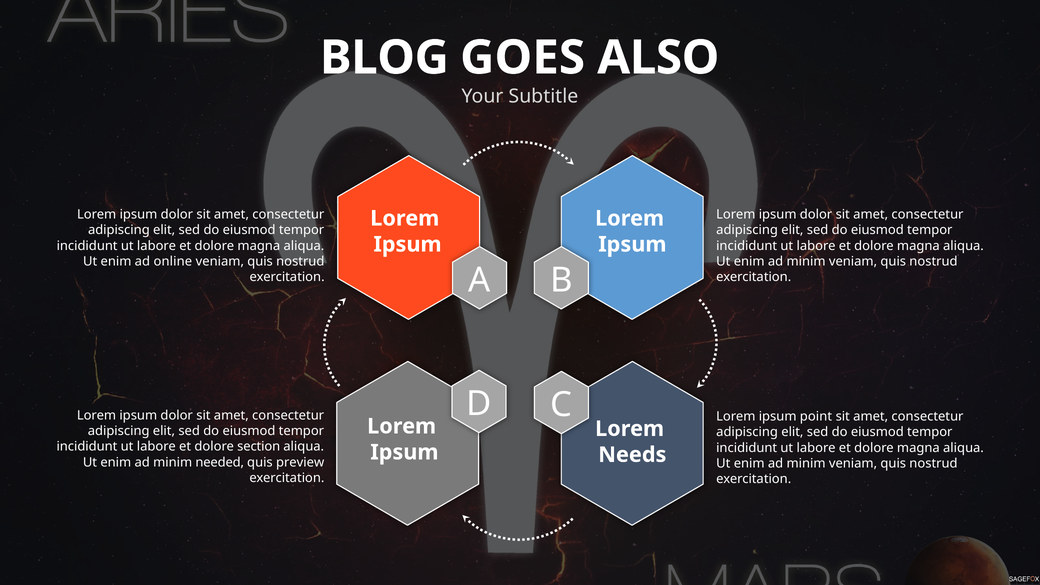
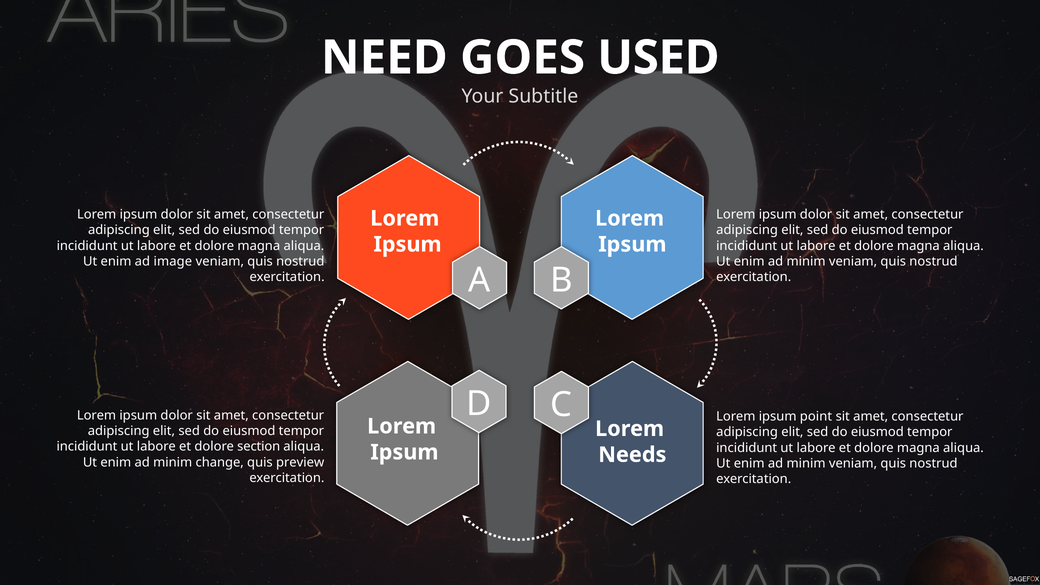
BLOG: BLOG -> NEED (384, 58)
ALSO: ALSO -> USED (658, 58)
online: online -> image (173, 261)
needed: needed -> change (220, 462)
